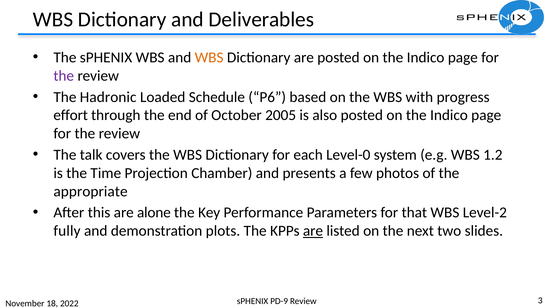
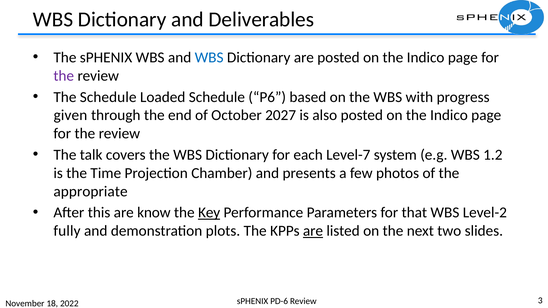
WBS colour: orange -> blue (209, 57)
The Hadronic: Hadronic -> Schedule (108, 97)
effort: effort -> given (70, 115)
2005: 2005 -> 2027 (281, 115)
Level-0: Level-0 -> Level-7 (348, 155)
alone: alone -> know (154, 213)
Key underline: none -> present (209, 213)
PD-9: PD-9 -> PD-6 (279, 301)
